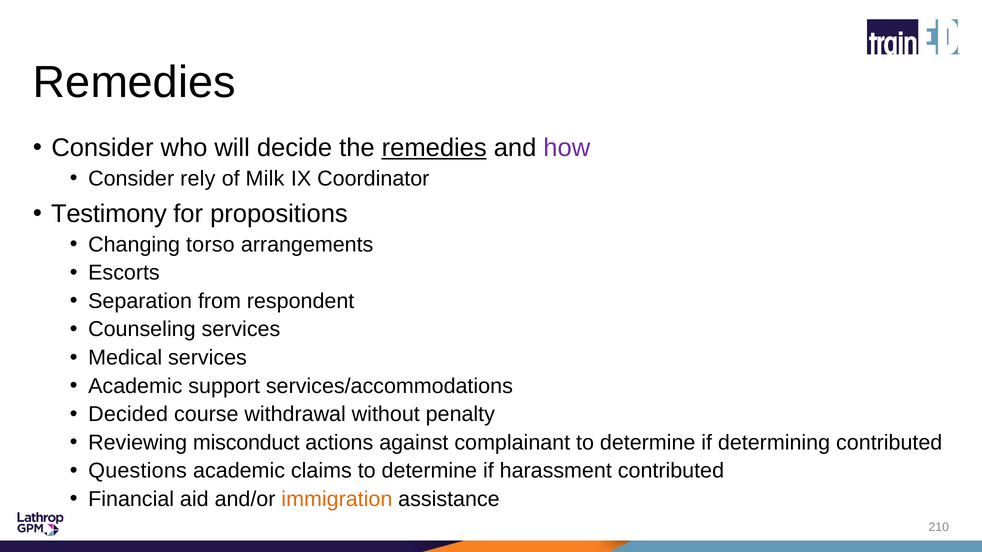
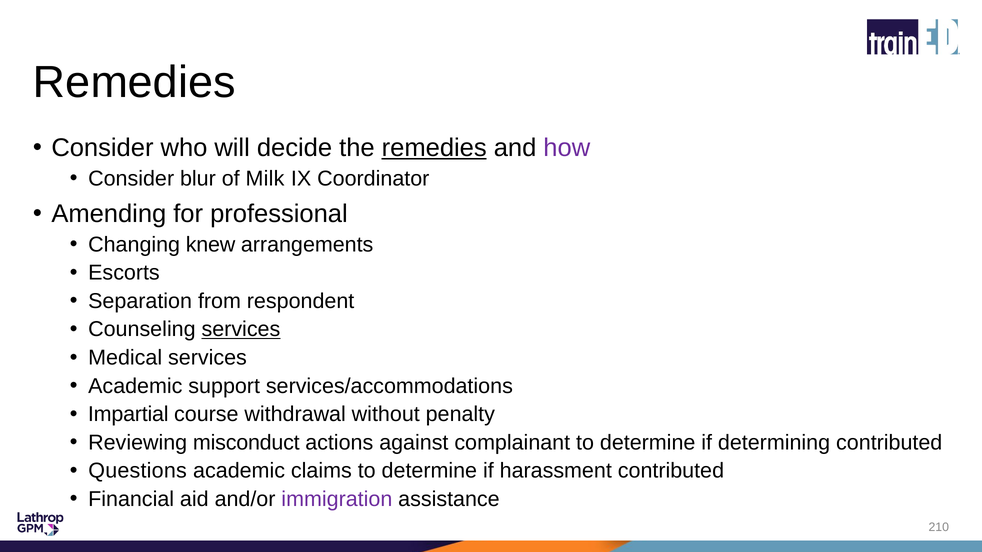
rely: rely -> blur (198, 179)
Testimony: Testimony -> Amending (109, 214)
propositions: propositions -> professional (279, 214)
torso: torso -> knew (211, 245)
services underline: none -> present (241, 330)
Decided: Decided -> Impartial (128, 414)
immigration colour: orange -> purple (337, 499)
